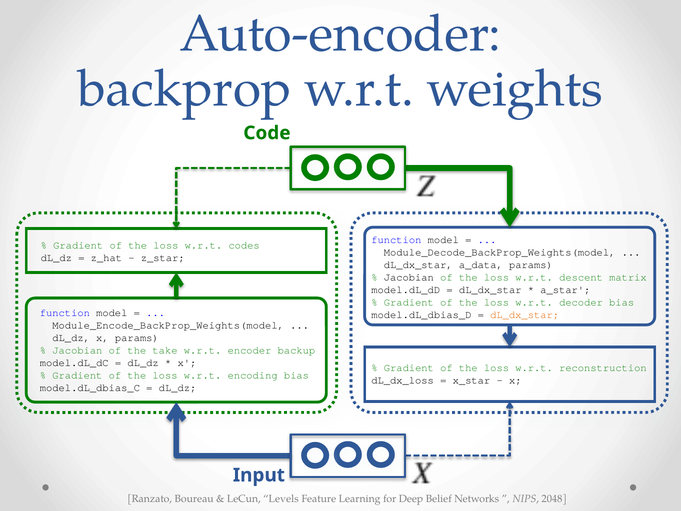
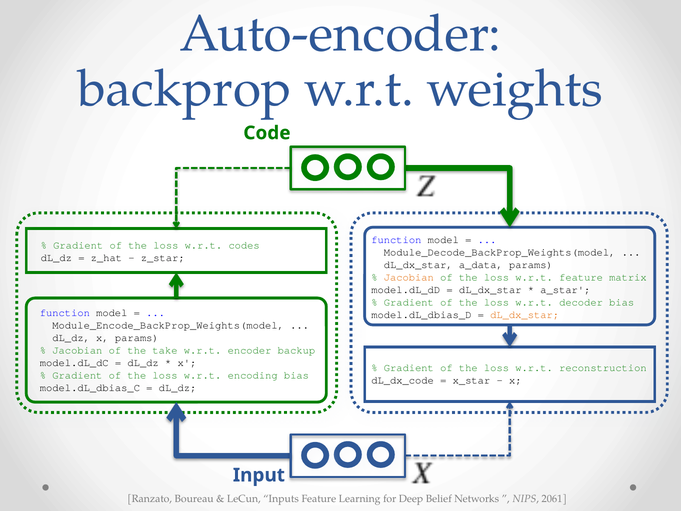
Jacobian colour: black -> orange (409, 277)
w.r.t descent: descent -> feature (581, 277)
dL_dx_loss: dL_dx_loss -> dL_dx_code (403, 380)
Levels: Levels -> Inputs (281, 499)
2048: 2048 -> 2061 (554, 499)
